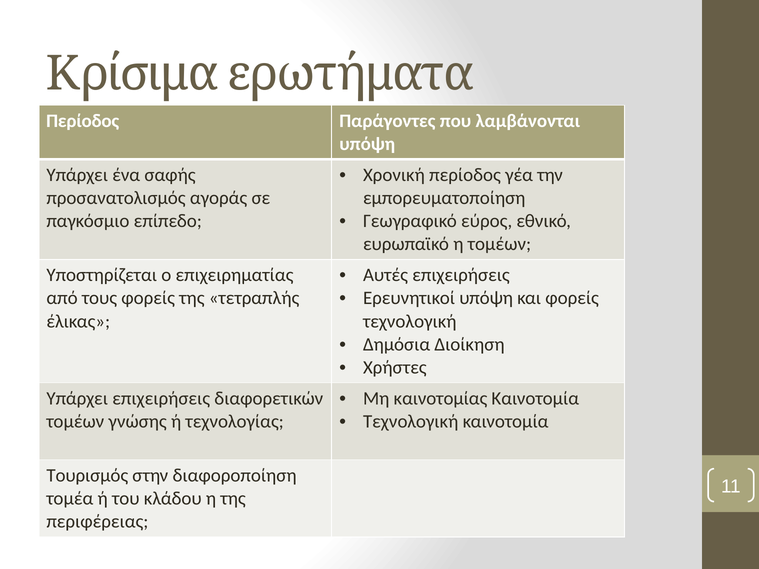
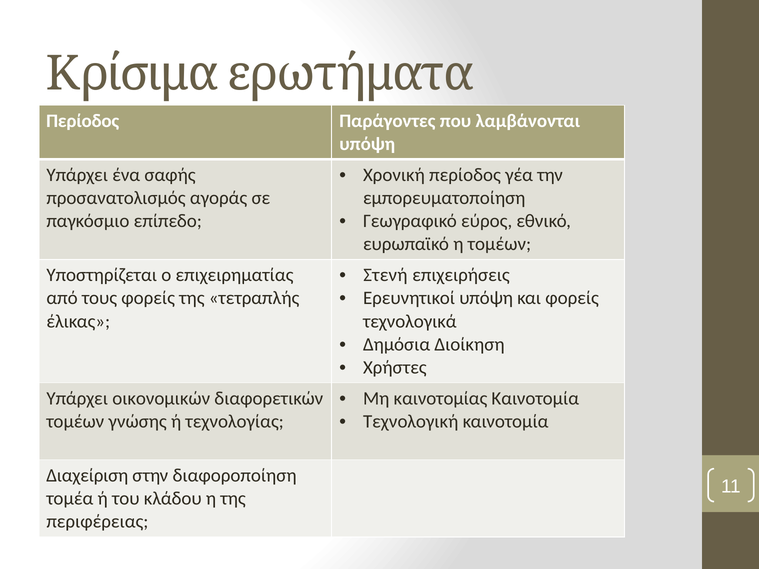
Αυτές: Αυτές -> Στενή (385, 275)
τεχνολογική: τεχνολογική -> τεχνολογικά (410, 321)
Υπάρχει επιχειρήσεις: επιχειρήσεις -> οικονομικών (161, 399)
Τουρισμός: Τουρισμός -> Διαχείριση (87, 476)
